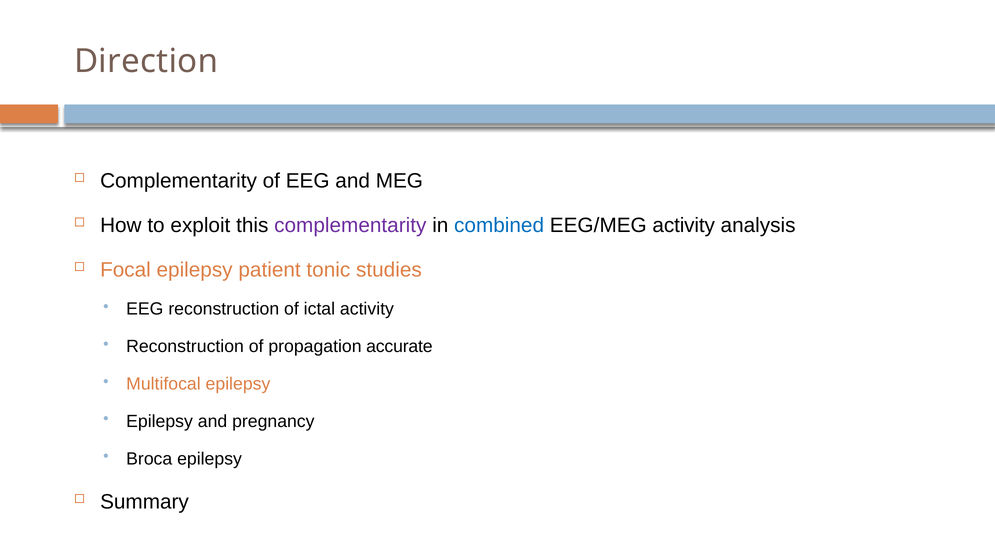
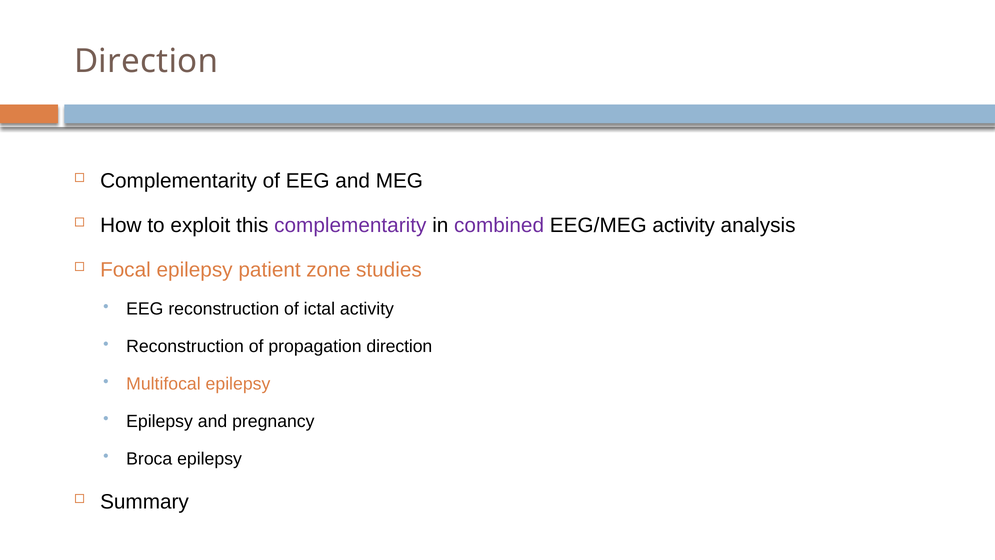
combined colour: blue -> purple (499, 225)
tonic: tonic -> zone (329, 270)
propagation accurate: accurate -> direction (399, 346)
